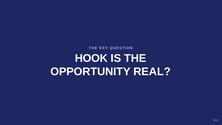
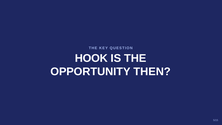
REAL: REAL -> THEN (152, 72)
